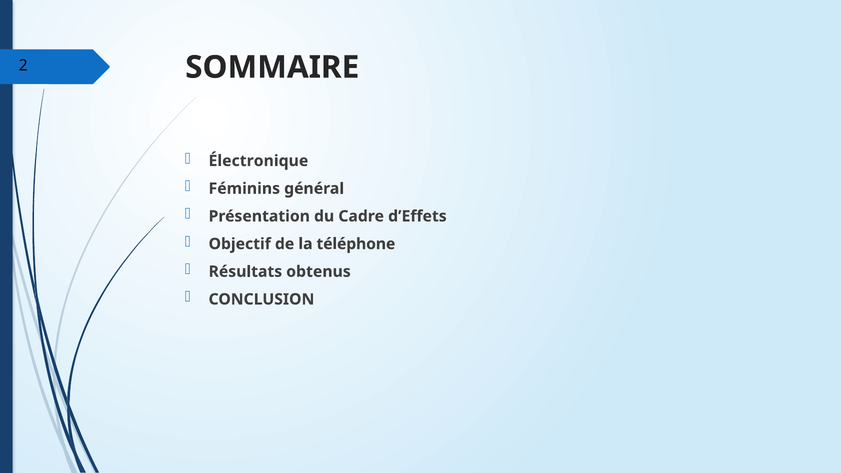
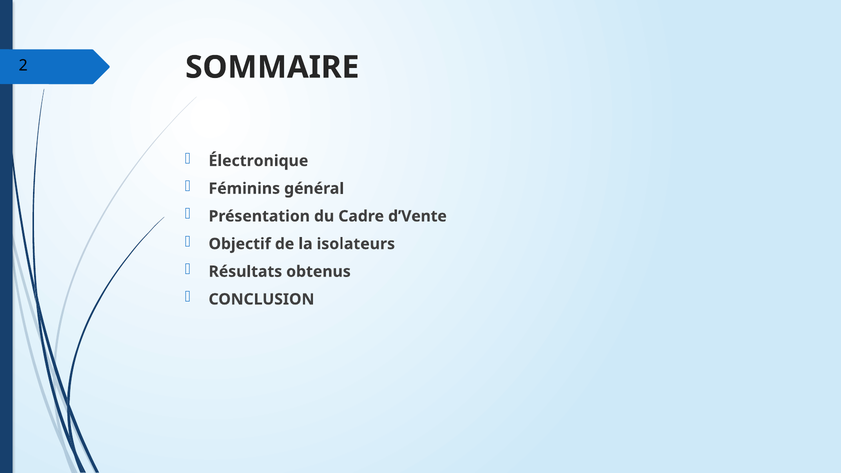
d’Effets: d’Effets -> d’Vente (417, 216)
téléphone: téléphone -> isolateurs (356, 244)
